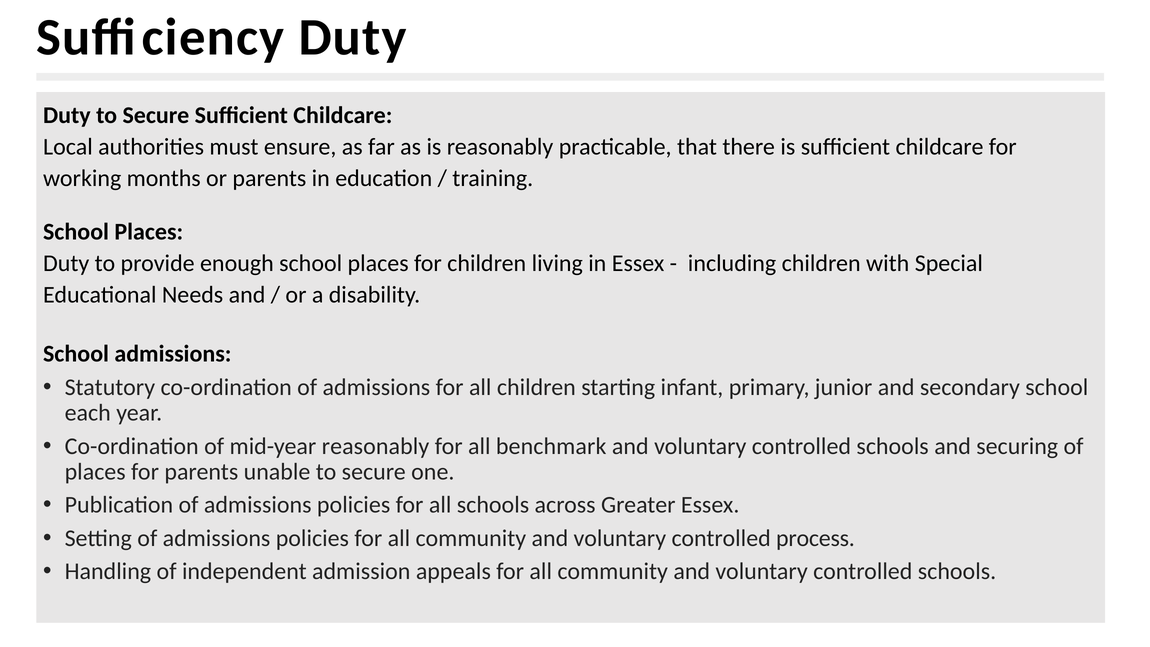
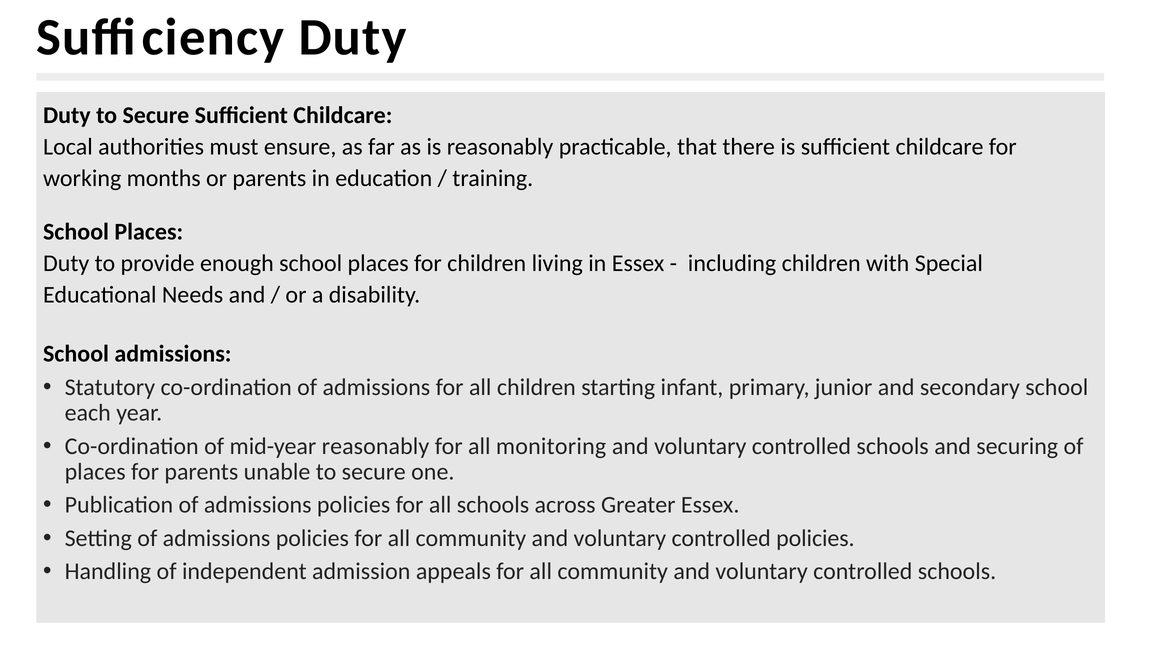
benchmark: benchmark -> monitoring (551, 446)
controlled process: process -> policies (815, 538)
